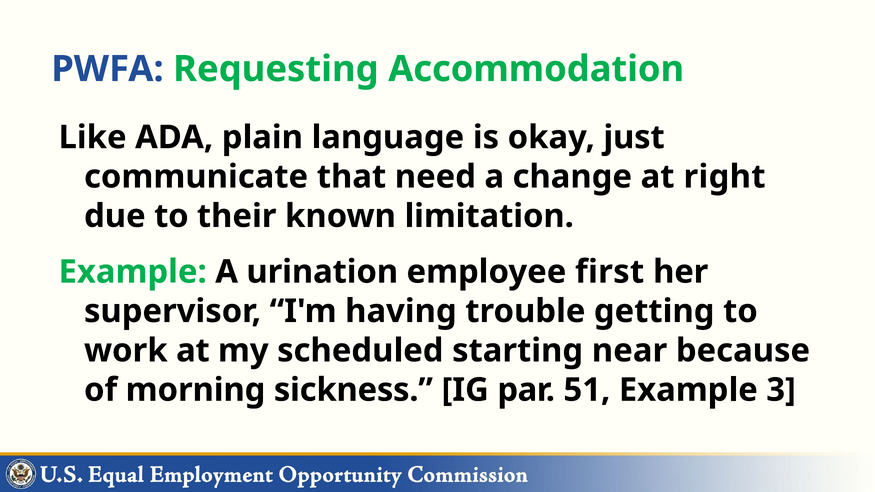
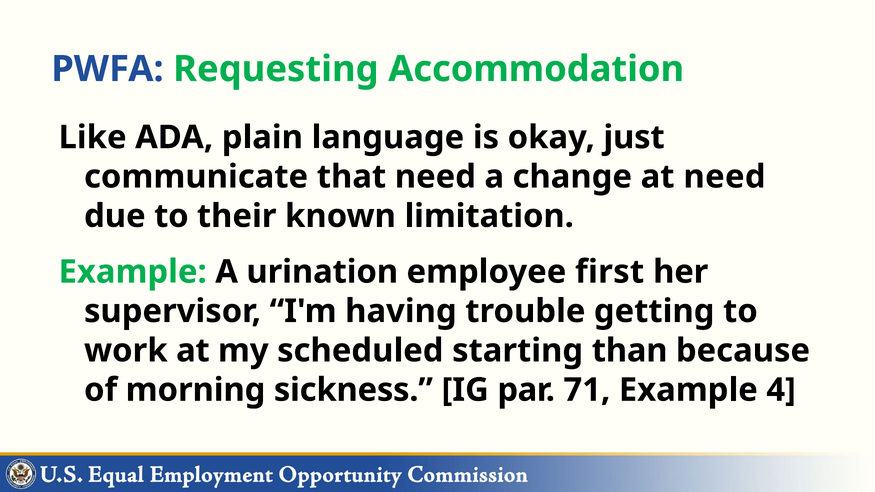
at right: right -> need (725, 177)
near: near -> than (630, 351)
51: 51 -> 71 (587, 390)
3: 3 -> 4 (781, 390)
